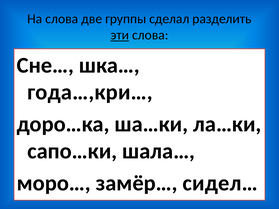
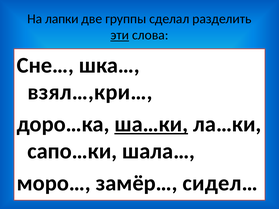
На слова: слова -> лапки (62, 19)
года…,кри…: года…,кри… -> взял…,кри… (90, 92)
ша…ки underline: none -> present (151, 124)
